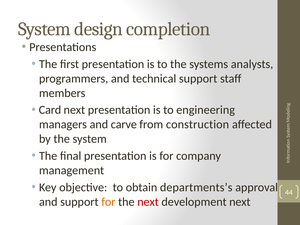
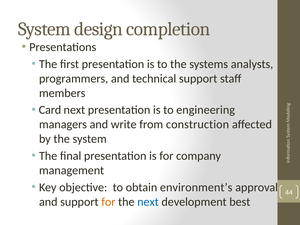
carve: carve -> write (124, 124)
departments’s: departments’s -> environment’s (196, 187)
next colour: red -> blue (148, 202)
development next: next -> best (240, 202)
